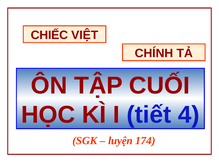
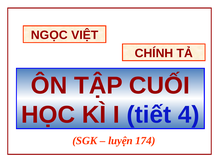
CHIẾC: CHIẾC -> NGỌC (49, 35)
